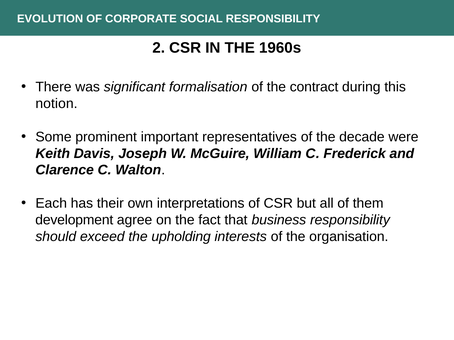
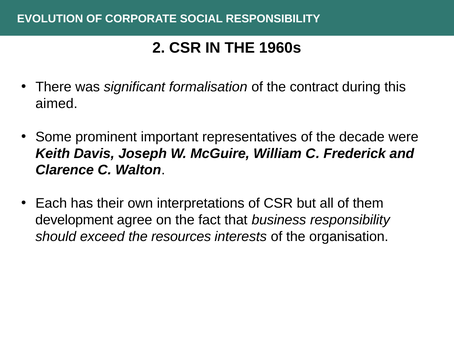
notion: notion -> aimed (56, 104)
upholding: upholding -> resources (181, 237)
